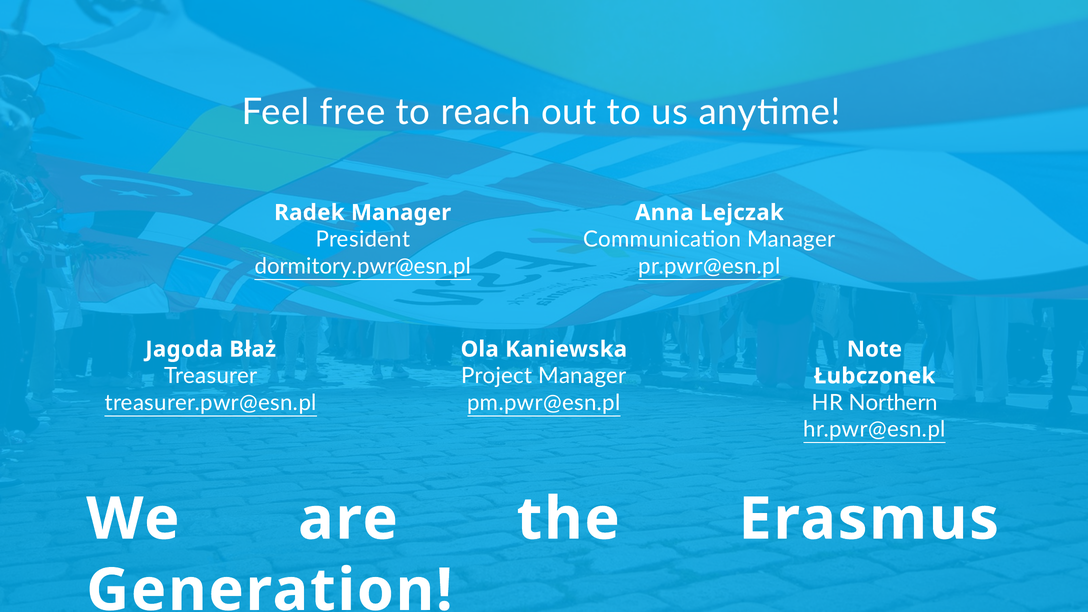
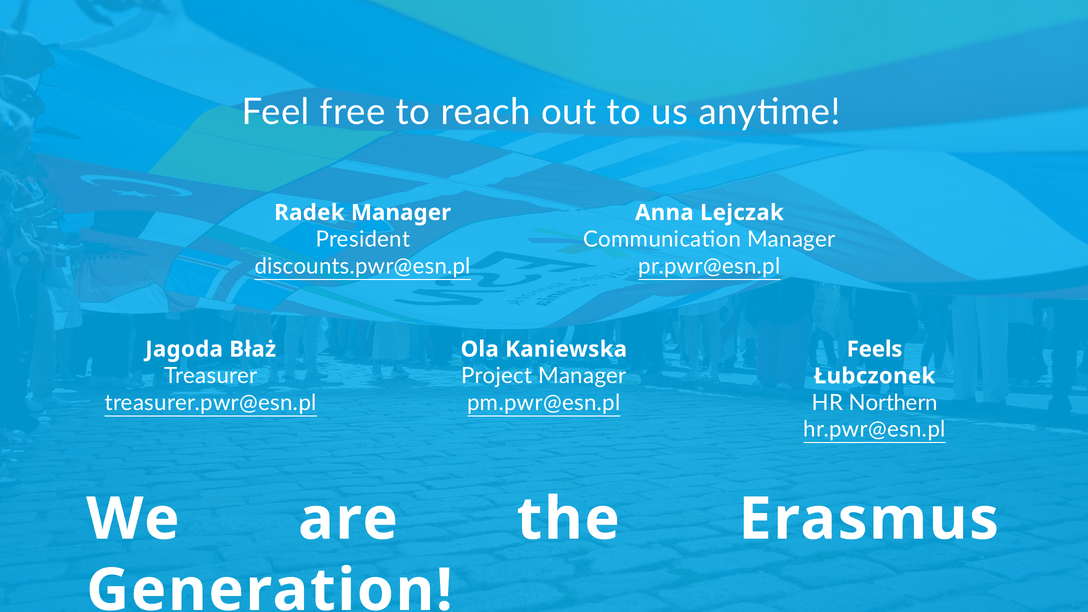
dormitory.pwr@esn.pl: dormitory.pwr@esn.pl -> discounts.pwr@esn.pl (363, 266)
Note: Note -> Feels (875, 349)
